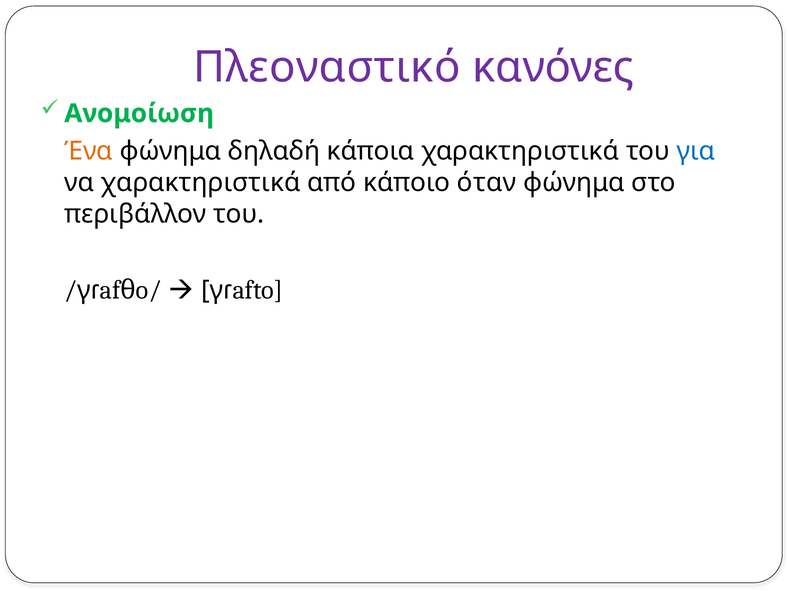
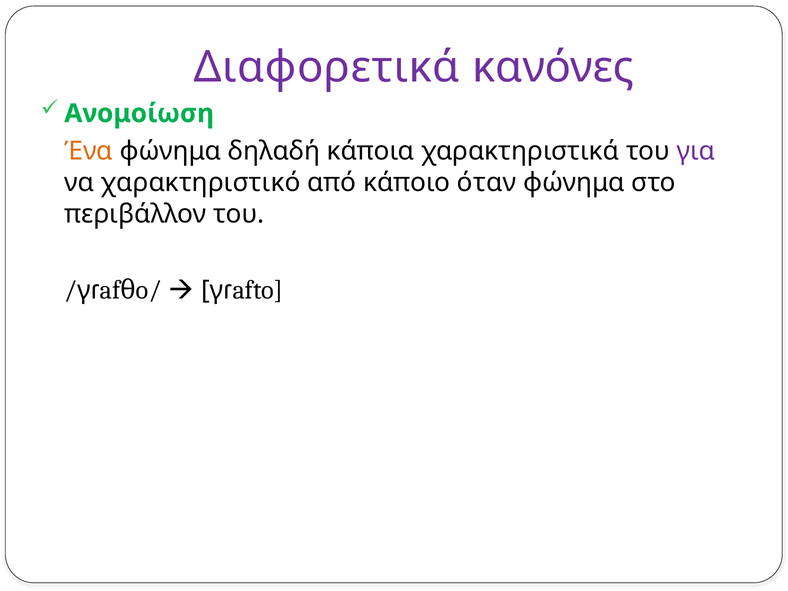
Πλεοναστικό: Πλεοναστικό -> Διαφορετικά (327, 67)
για colour: blue -> purple (696, 151)
να χαρακτηριστικά: χαρακτηριστικά -> χαρακτηριστικό (201, 183)
